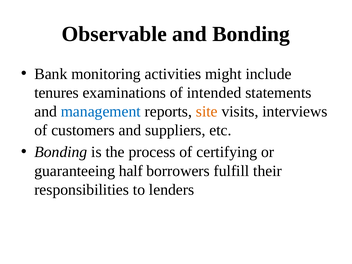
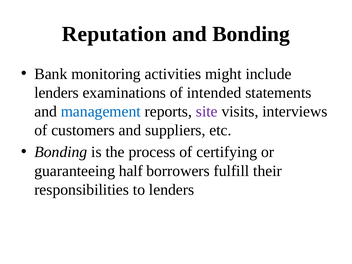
Observable: Observable -> Reputation (114, 34)
tenures: tenures -> lenders (57, 93)
site colour: orange -> purple (207, 111)
